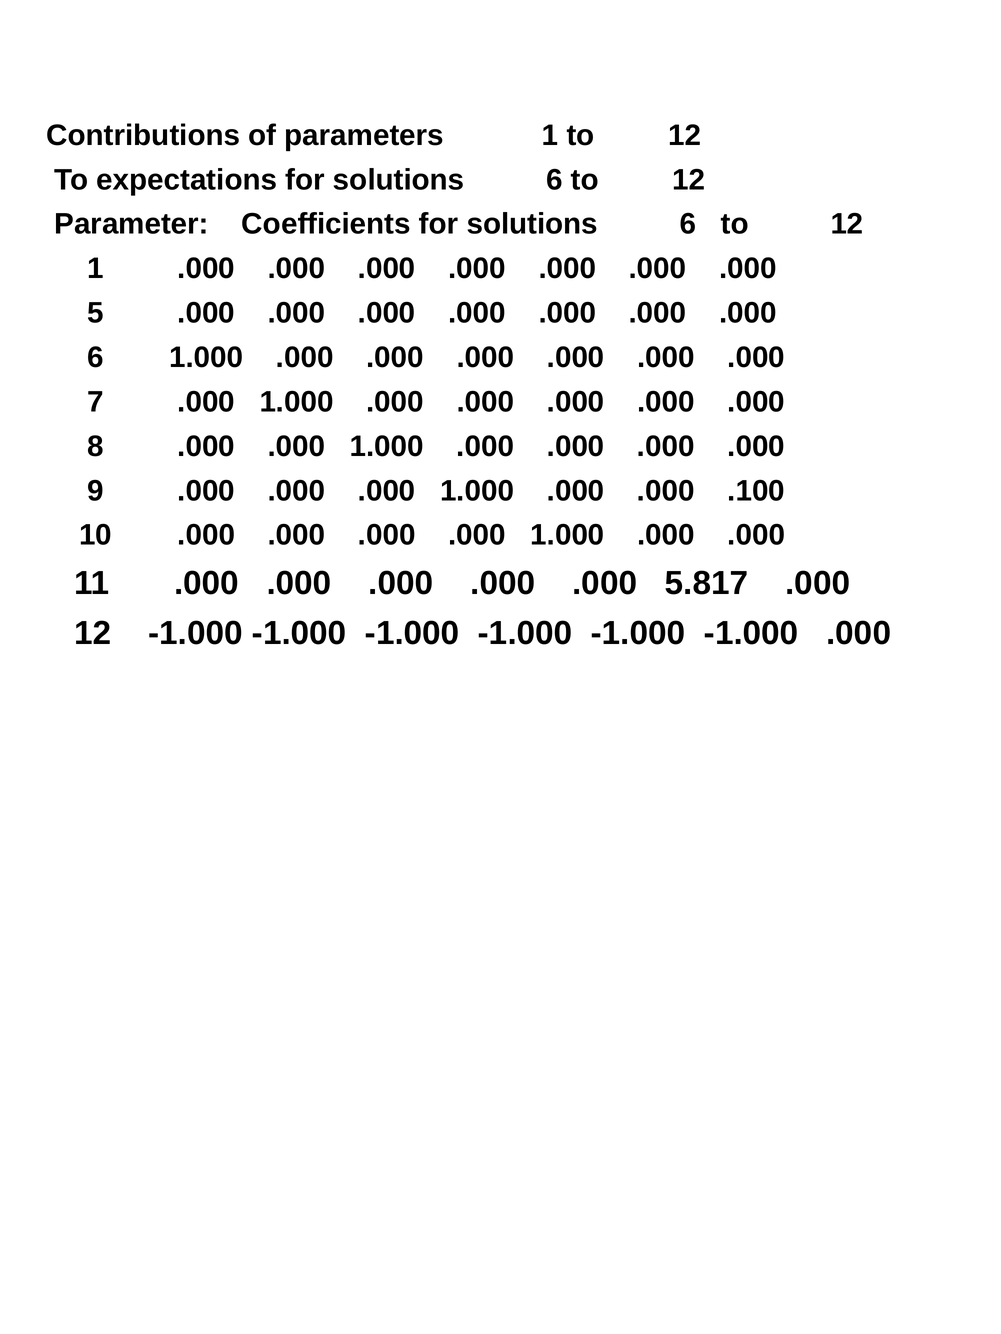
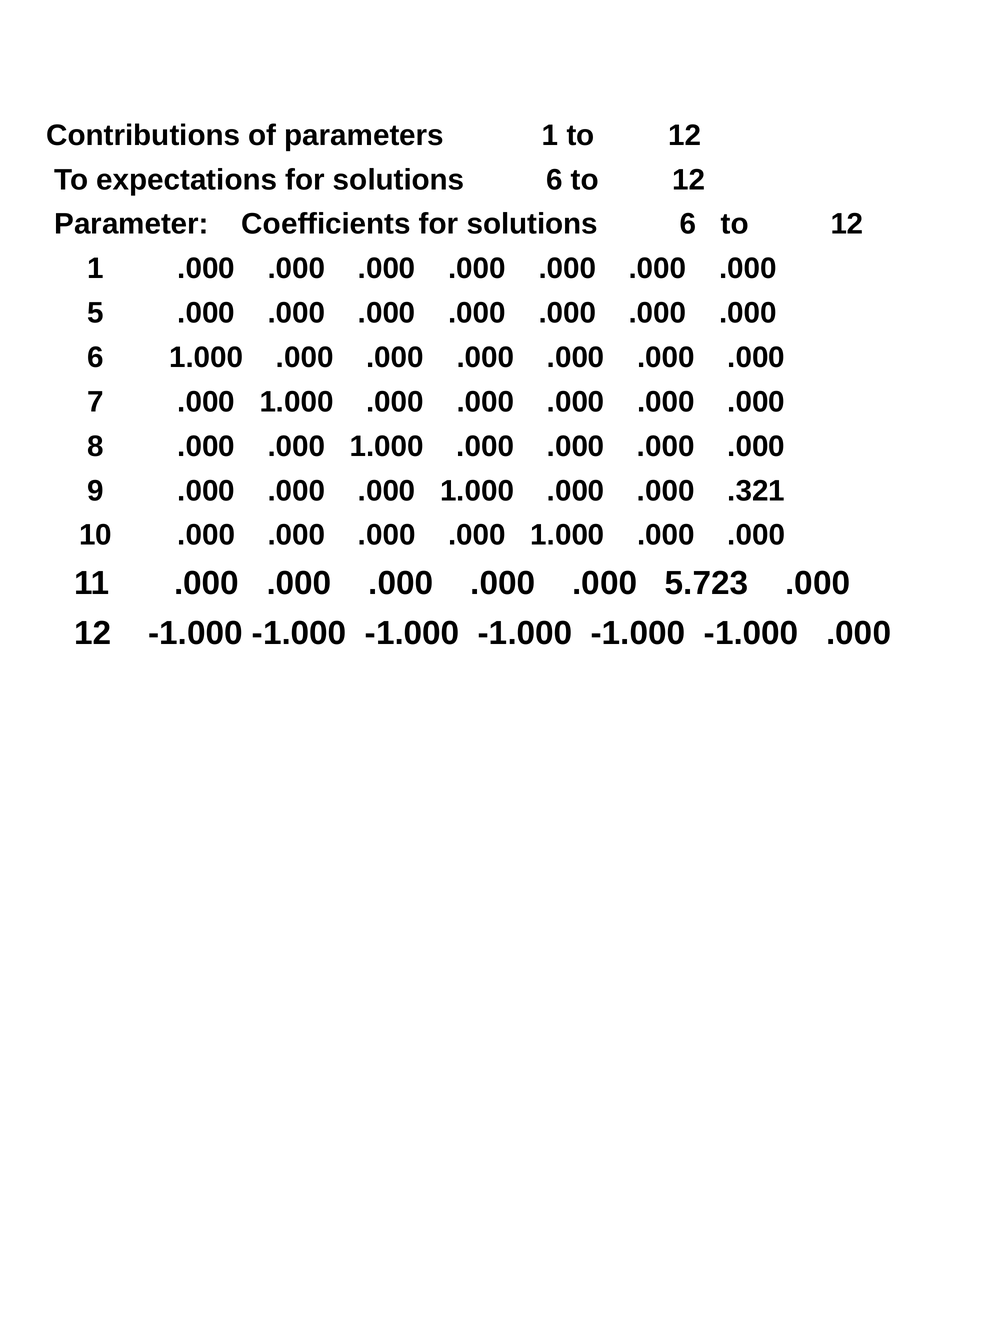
.100: .100 -> .321 (756, 491)
5.817: 5.817 -> 5.723 (707, 584)
